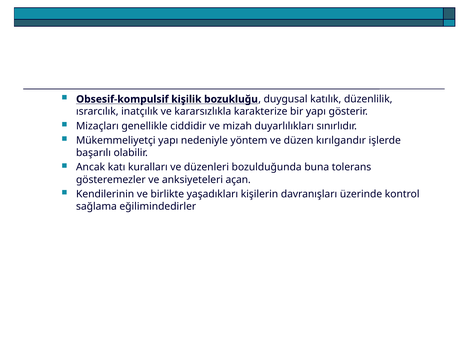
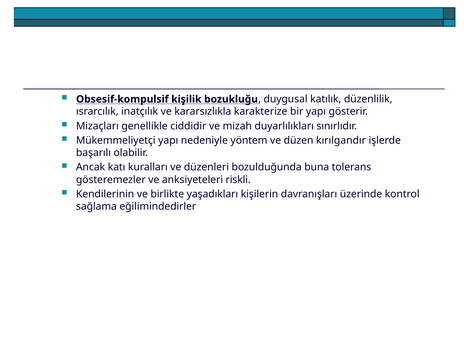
açan: açan -> riskli (238, 180)
